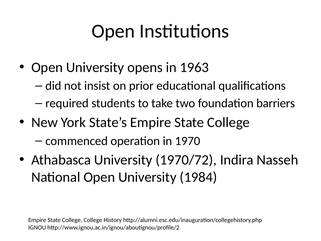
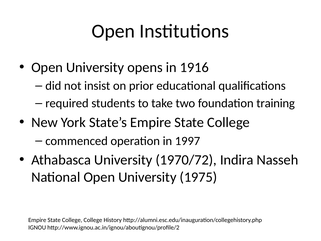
1963: 1963 -> 1916 (194, 67)
barriers: barriers -> training (276, 103)
1970: 1970 -> 1997 (188, 141)
1984: 1984 -> 1975 (198, 177)
